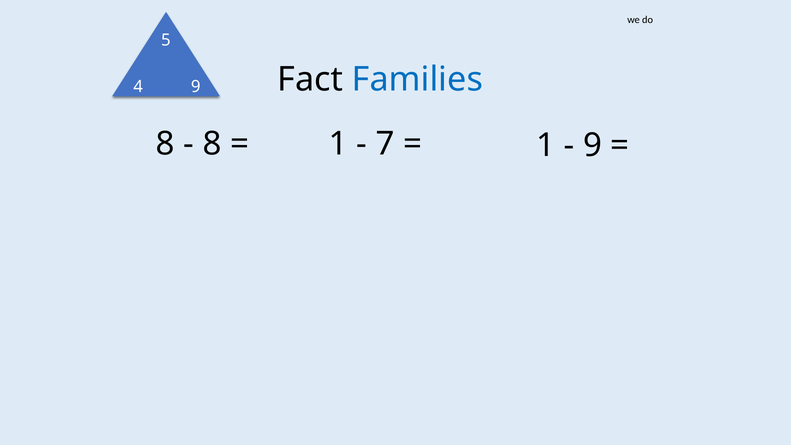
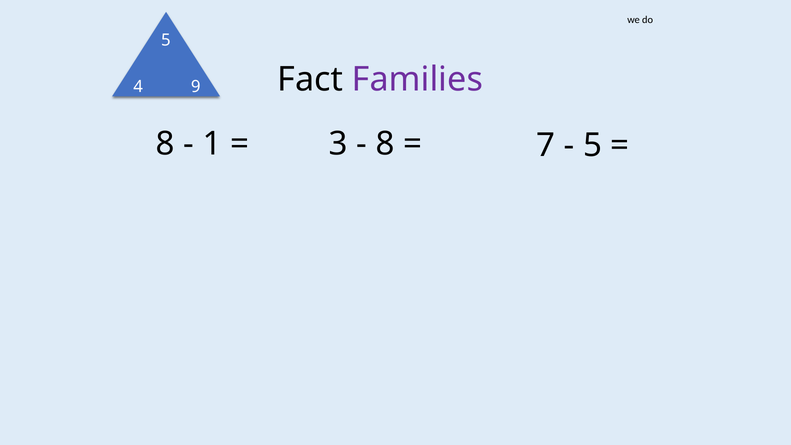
Families colour: blue -> purple (417, 79)
8: 8 -> 1 (212, 144)
1: 1 -> 3 (338, 144)
7: 7 -> 8 (385, 144)
1: 1 -> 7 (546, 145)
9: 9 -> 5 (592, 145)
